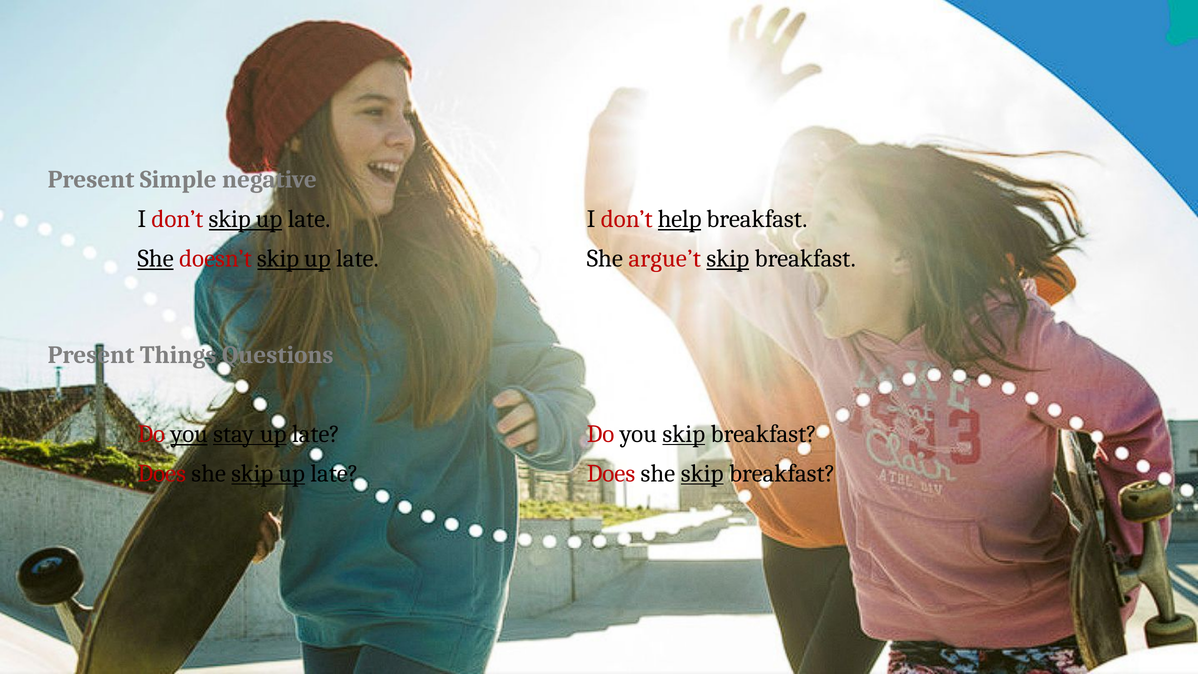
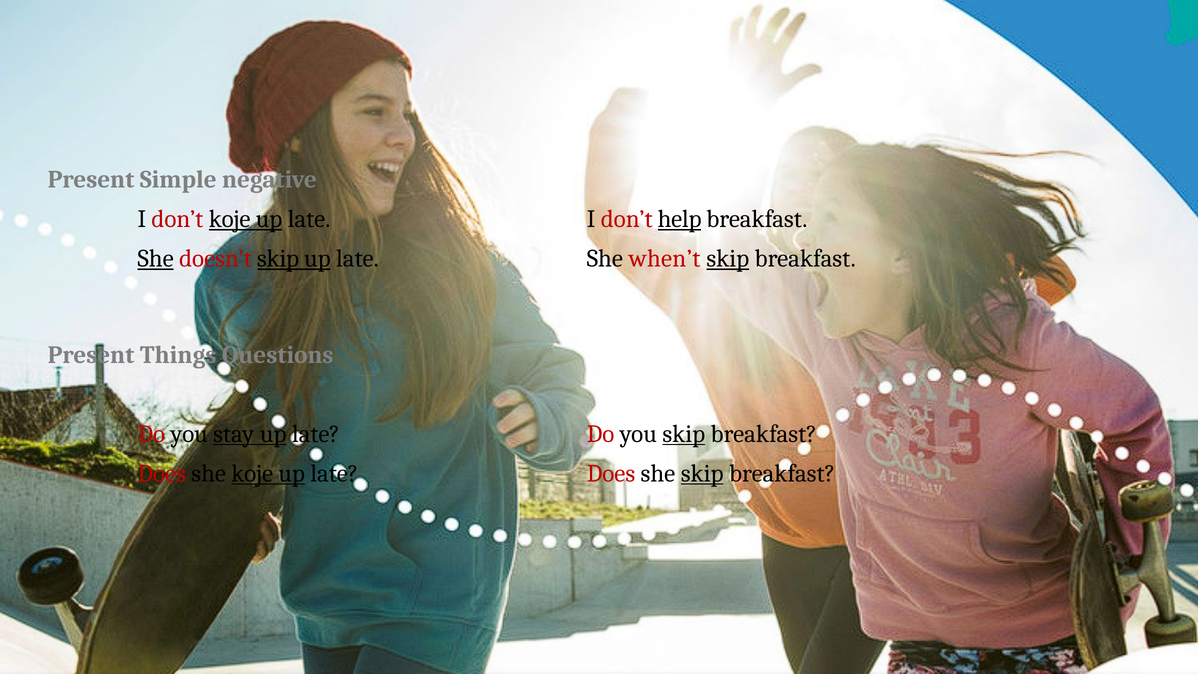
don’t skip: skip -> koje (230, 219)
argue’t: argue’t -> when’t (665, 259)
you underline: present -> none (189, 434)
skip: skip -> koje (252, 473)
